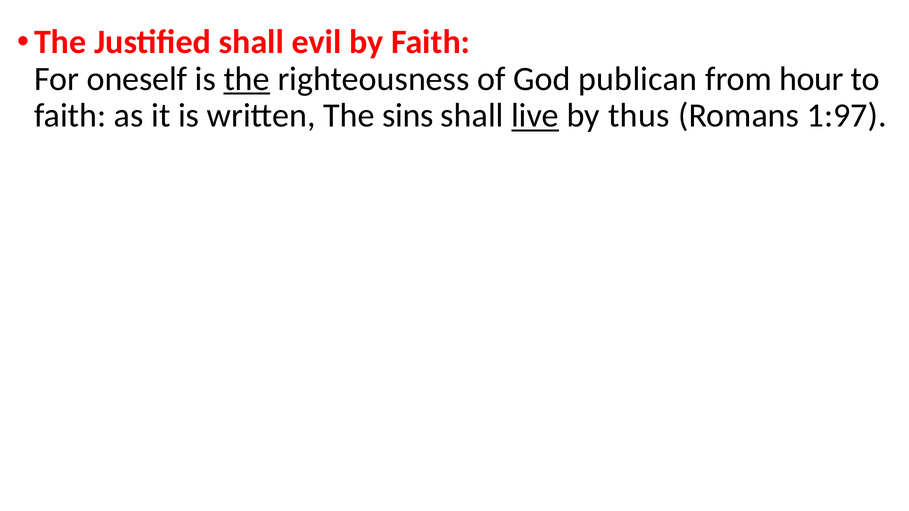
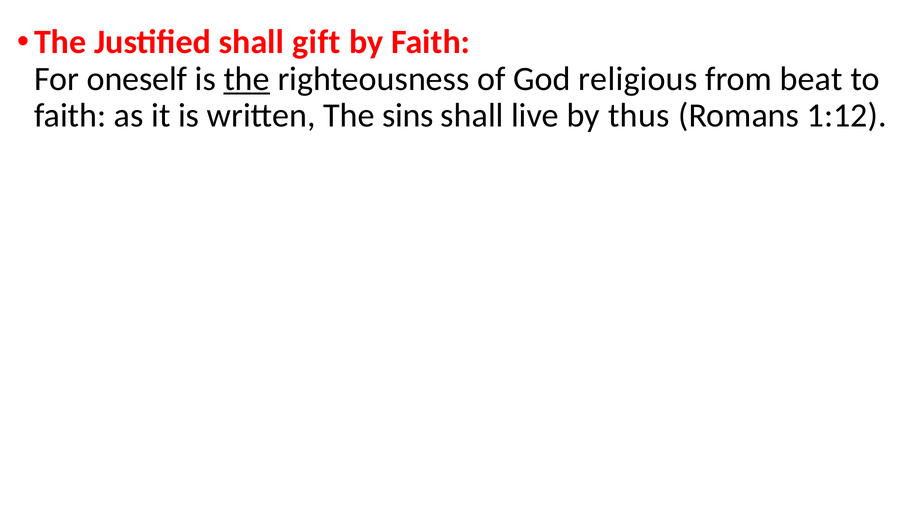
evil: evil -> gift (316, 42)
publican: publican -> religious (638, 79)
hour: hour -> beat (811, 79)
live underline: present -> none (535, 116)
1:97: 1:97 -> 1:12 (847, 116)
